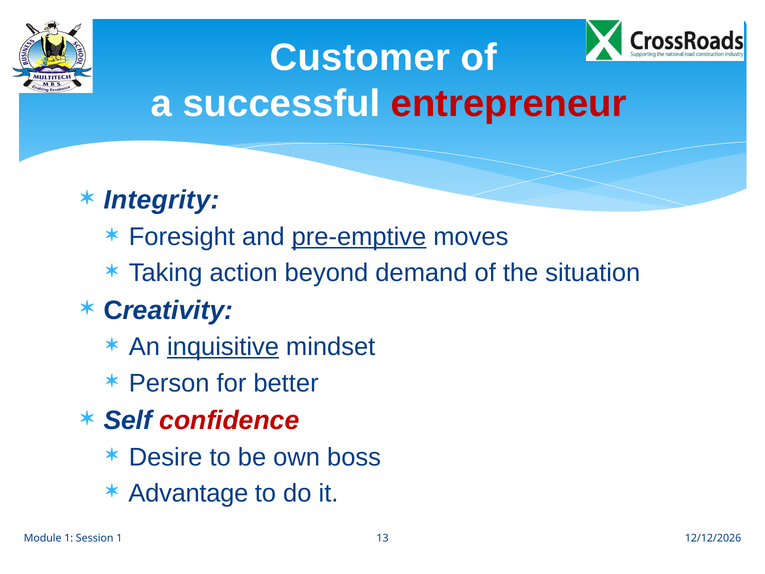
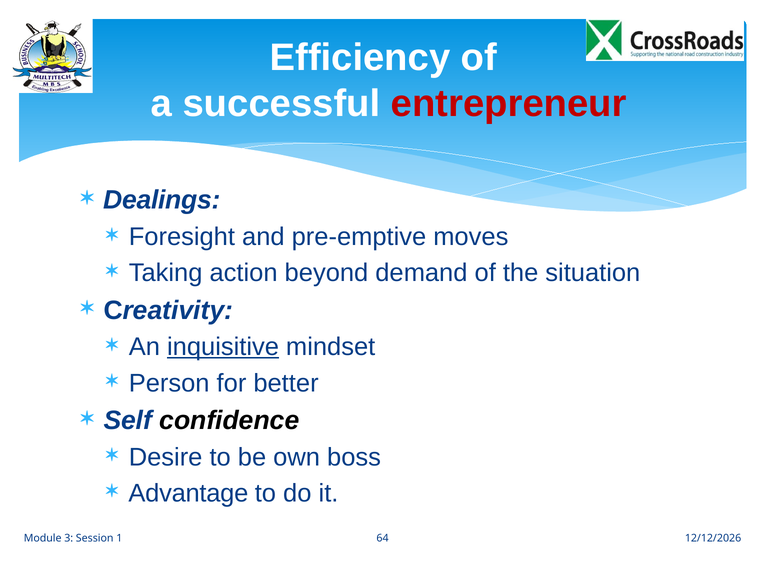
Customer: Customer -> Efficiency (360, 58)
Integrity: Integrity -> Dealings (162, 200)
pre-emptive underline: present -> none (359, 237)
confidence colour: red -> black (229, 420)
Module 1: 1 -> 3 (69, 538)
13: 13 -> 64 (383, 538)
